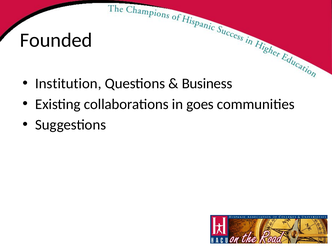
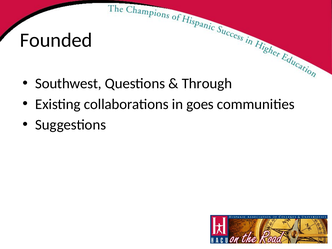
Institution: Institution -> Southwest (68, 83)
Business: Business -> Through (207, 83)
